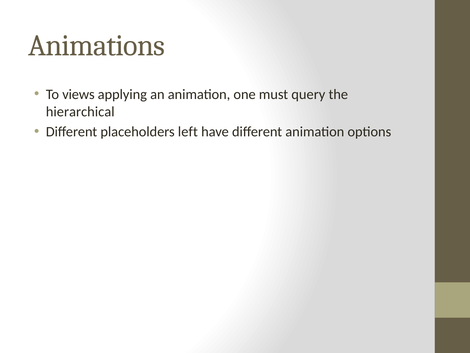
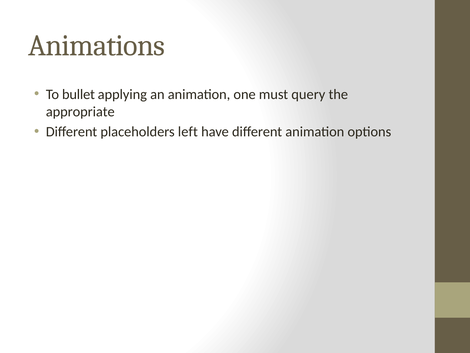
views: views -> bullet (78, 94)
hierarchical: hierarchical -> appropriate (80, 111)
